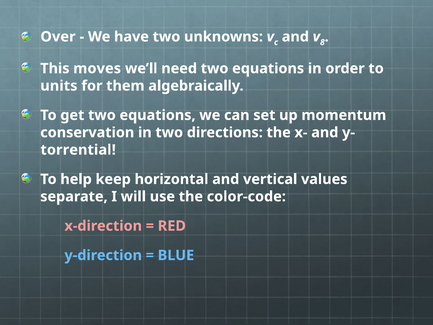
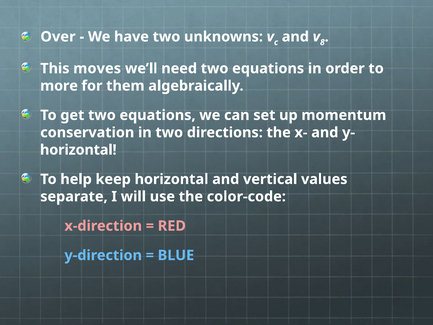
units: units -> more (59, 86)
torrential: torrential -> horizontal (78, 150)
